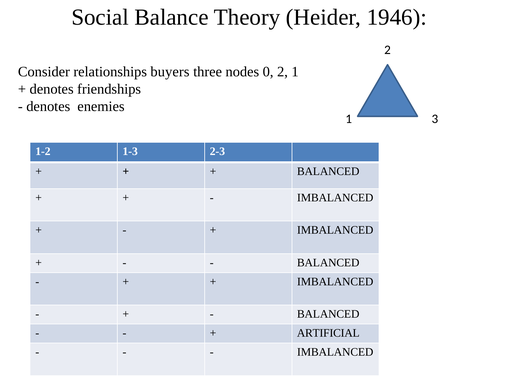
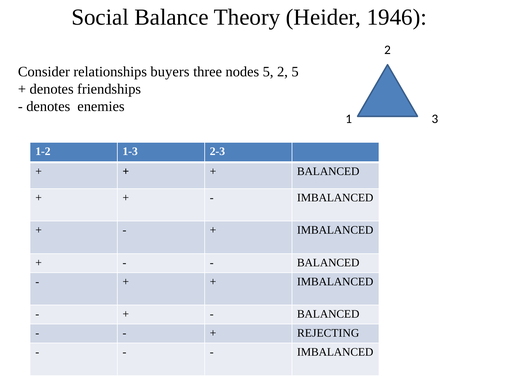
nodes 0: 0 -> 5 (268, 72)
2 1: 1 -> 5 (295, 72)
ARTIFICIAL: ARTIFICIAL -> REJECTING (328, 333)
